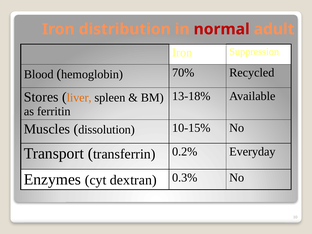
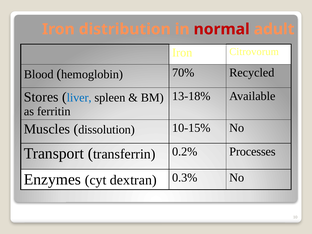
Suppression: Suppression -> Citrovorum (254, 52)
liver colour: orange -> blue (79, 98)
Everyday: Everyday -> Processes (252, 152)
